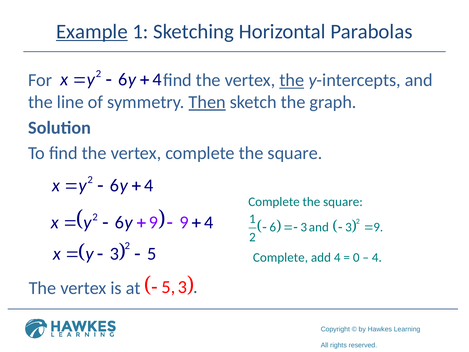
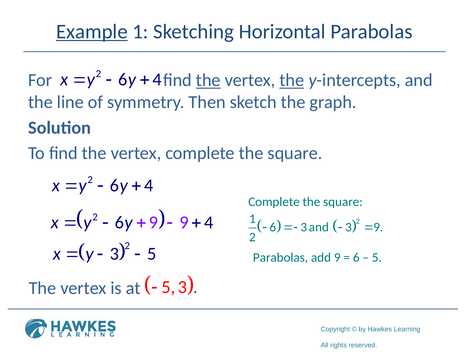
the underline: none -> present (208, 80)
Then underline: present -> none (207, 102)
Complete: Complete -> Parabolas (281, 257)
add 4: 4 -> 9 (337, 257)
0: 0 -> 6 (356, 257)
4: 4 -> 5 (377, 257)
